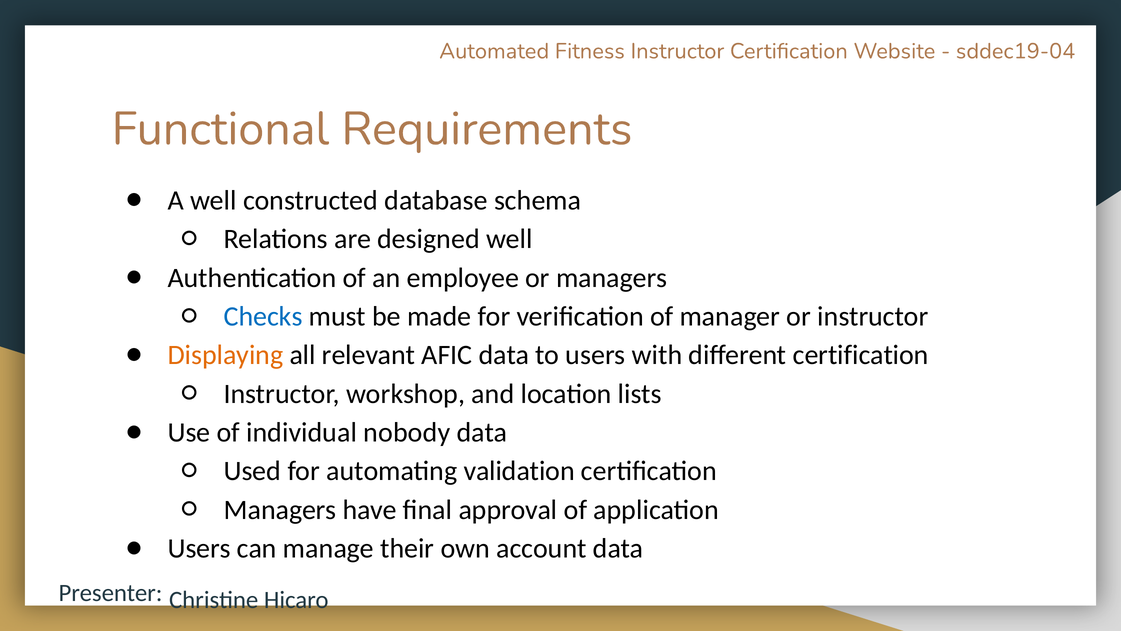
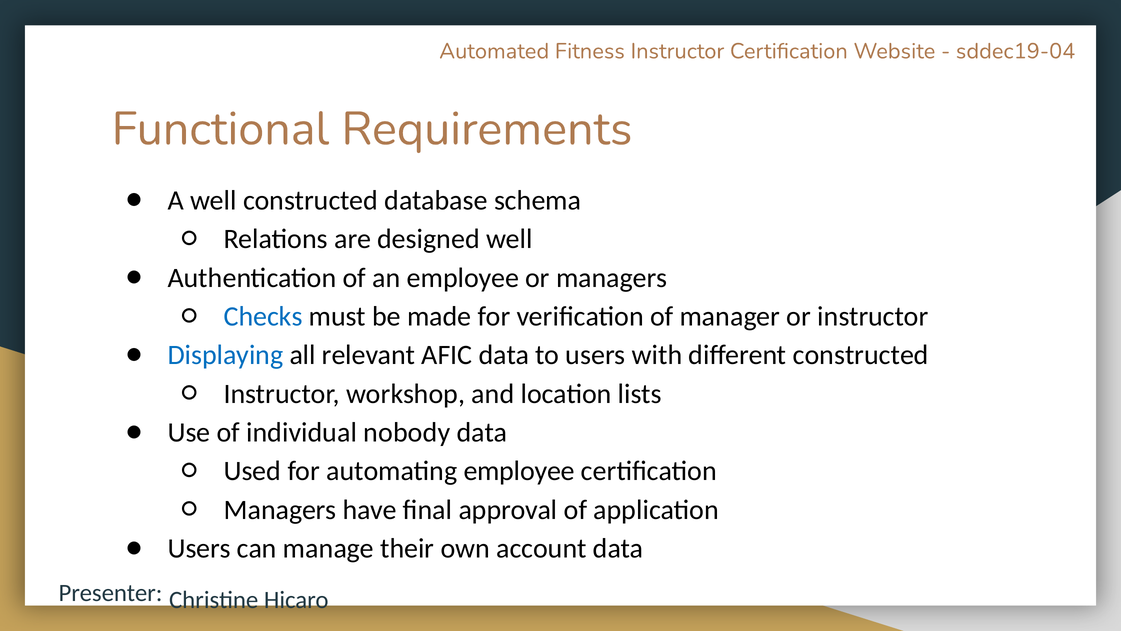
Displaying colour: orange -> blue (225, 355)
different certification: certification -> constructed (861, 355)
automating validation: validation -> employee (519, 471)
